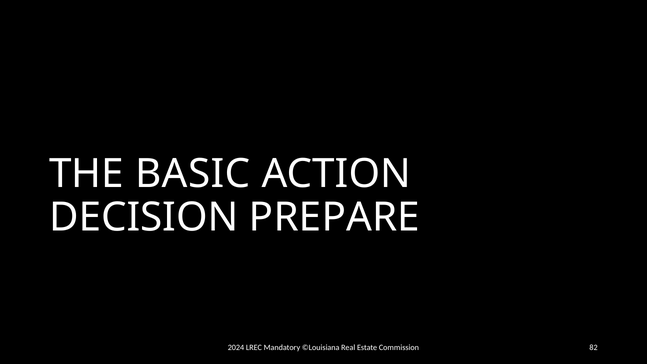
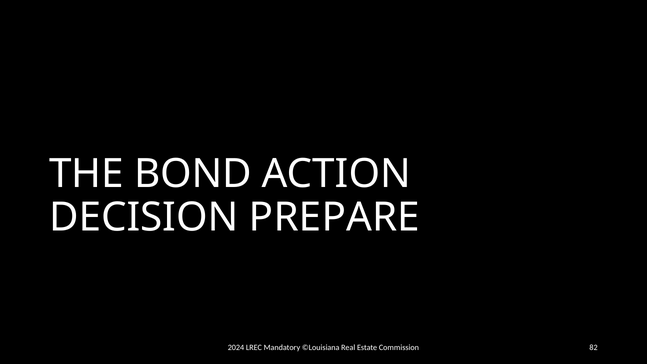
BASIC: BASIC -> BOND (193, 174)
